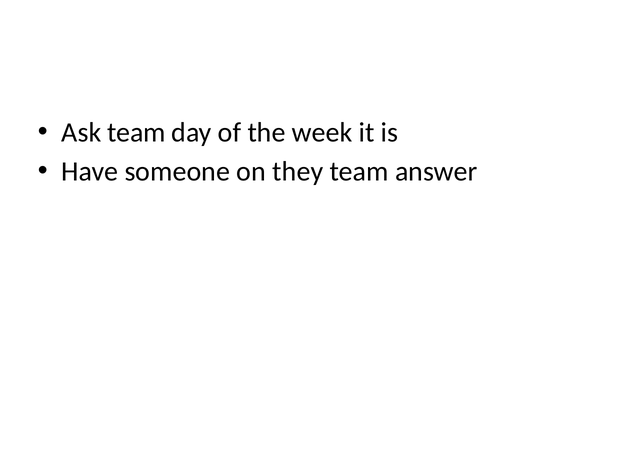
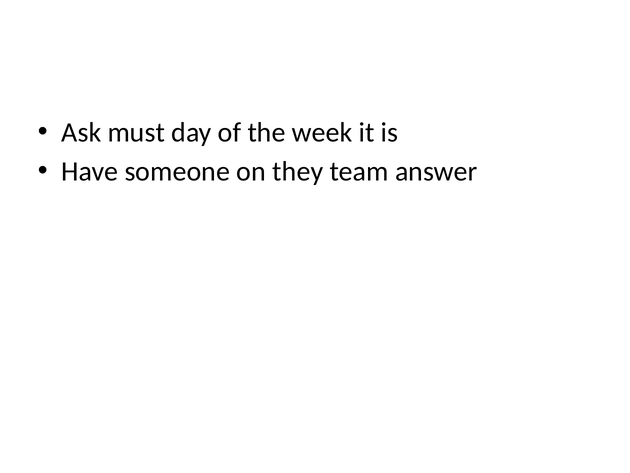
Ask team: team -> must (136, 132)
